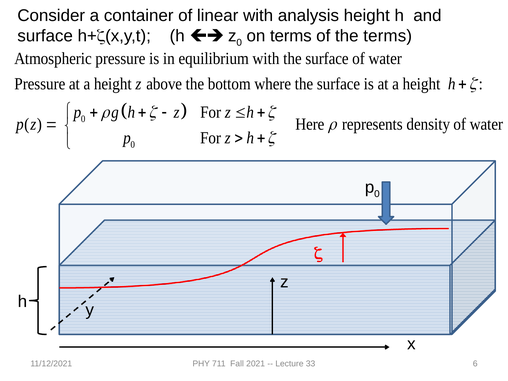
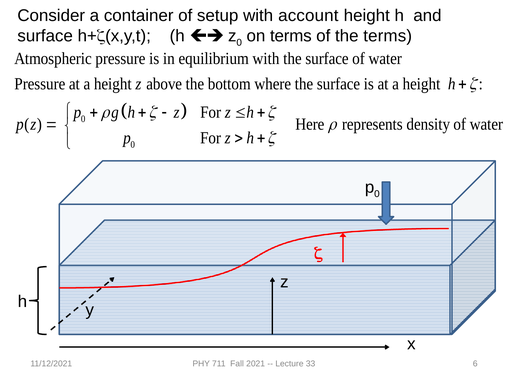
linear: linear -> setup (218, 16)
analysis: analysis -> account (308, 16)
